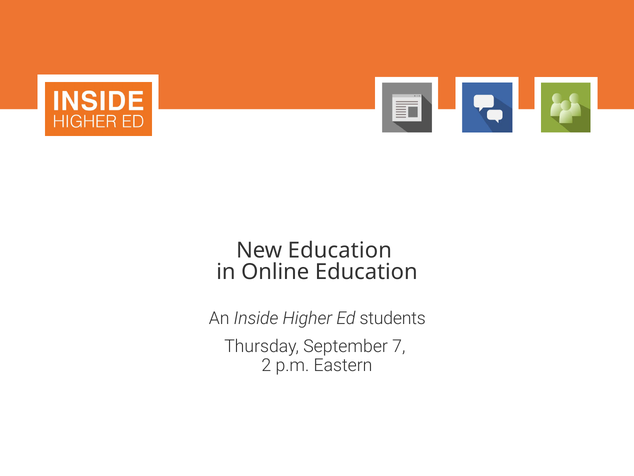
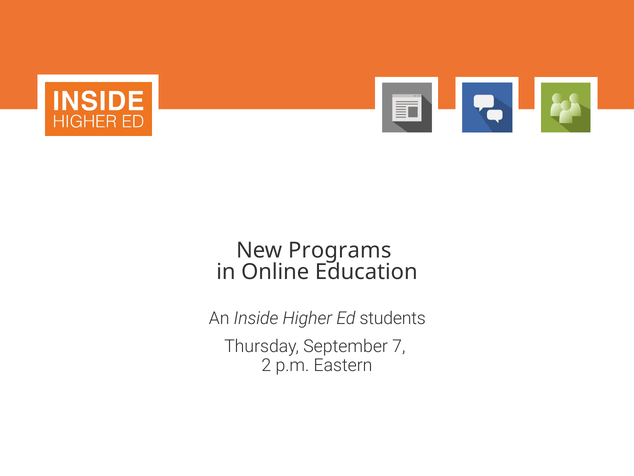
New Education: Education -> Programs (340, 250)
